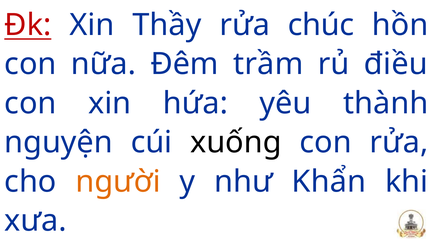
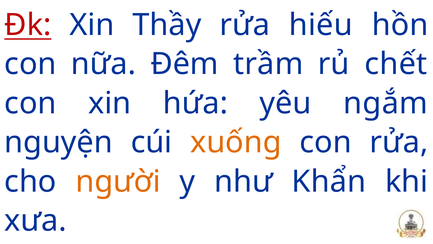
chúc: chúc -> hiếu (321, 25)
điều: điều -> chết (396, 64)
thành: thành -> ngắm (386, 103)
xuống colour: black -> orange (236, 142)
